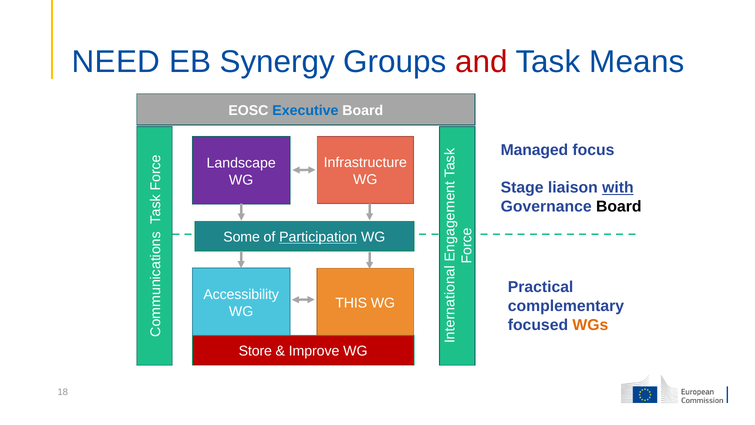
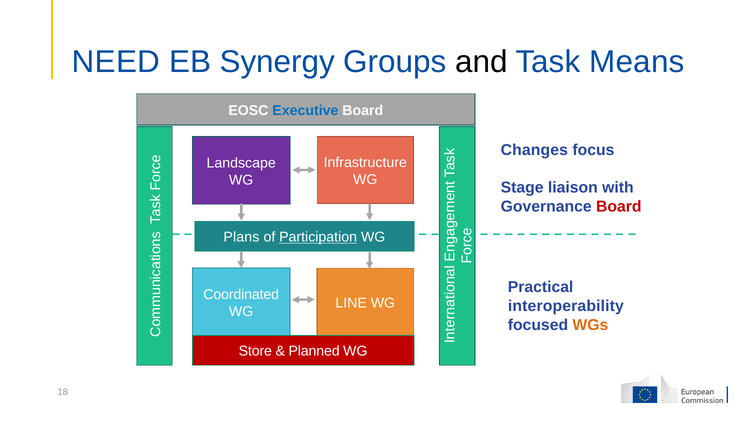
and colour: red -> black (481, 62)
Managed: Managed -> Changes (534, 150)
with underline: present -> none (618, 188)
Board colour: black -> red (619, 206)
Some: Some -> Plans (241, 237)
Accessibility: Accessibility -> Coordinated (241, 294)
THIS: THIS -> LINE (351, 303)
complementary: complementary -> interoperability (566, 306)
Improve: Improve -> Planned (314, 351)
